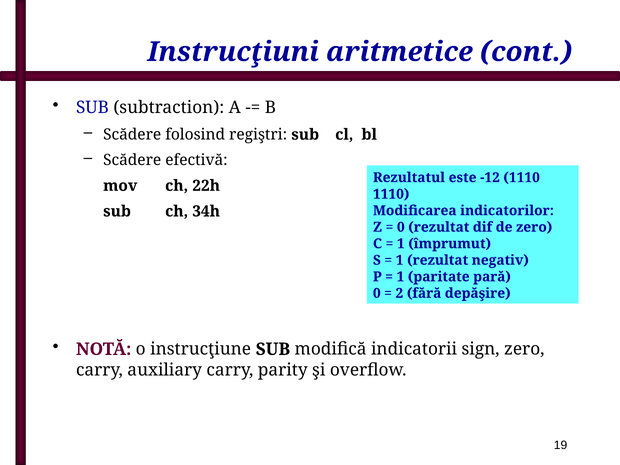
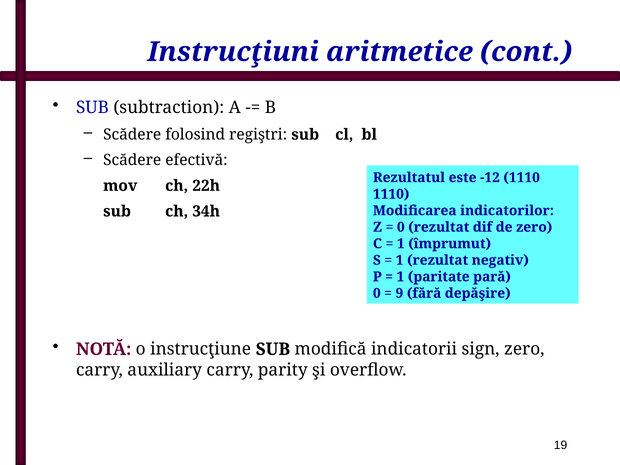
2: 2 -> 9 (399, 293)
